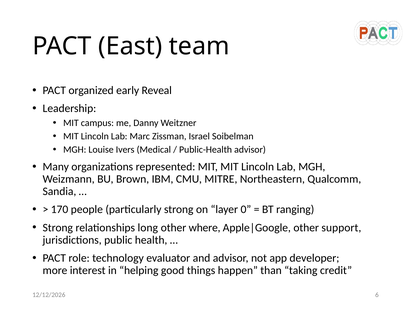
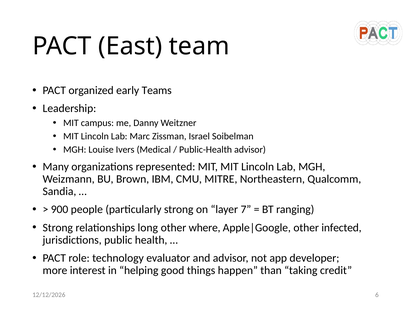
Reveal: Reveal -> Teams (157, 90)
170: 170 -> 900 (60, 209)
0: 0 -> 7 (246, 209)
support: support -> infected (342, 227)
